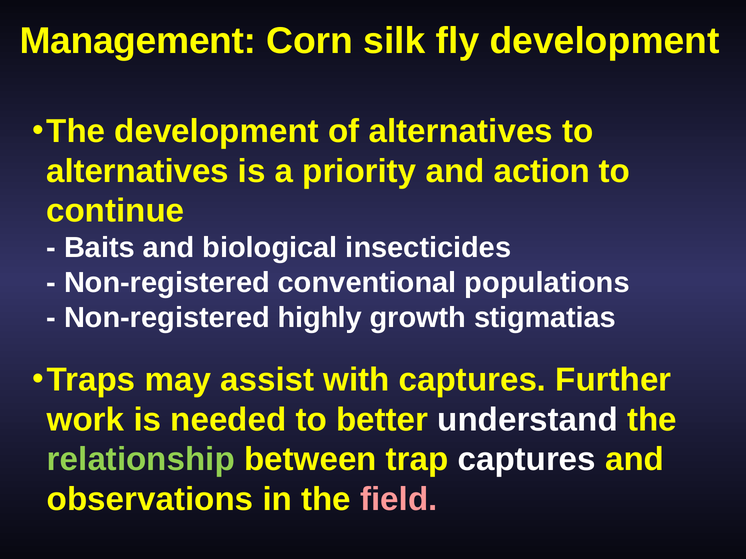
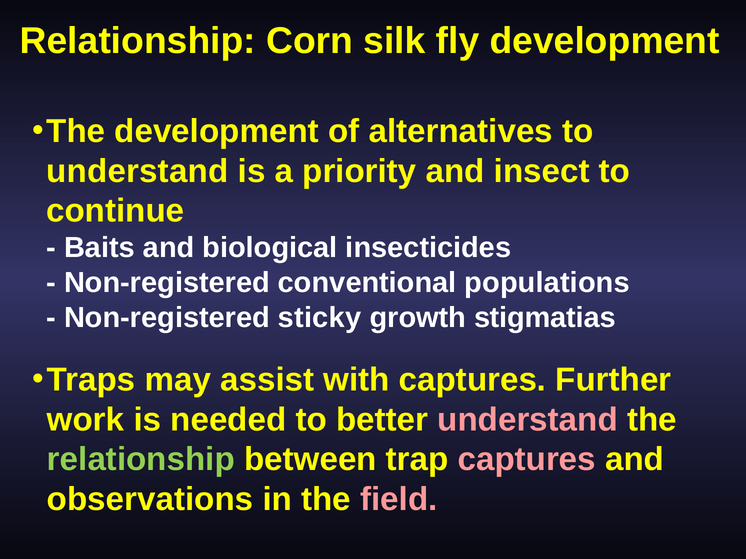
Management: Management -> Relationship (138, 41)
alternatives: alternatives -> understand (137, 171)
action: action -> insect (542, 171)
highly: highly -> sticky (320, 318)
understand colour: white -> pink (528, 420)
captures colour: white -> pink (527, 460)
